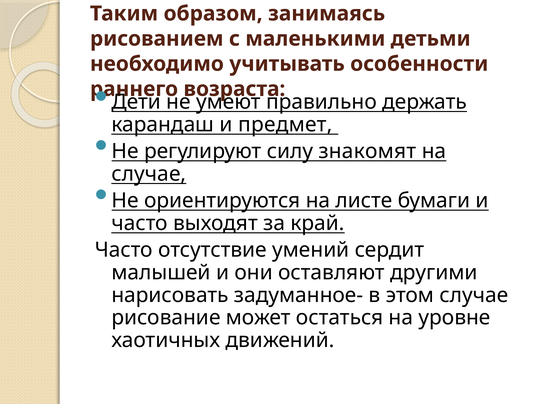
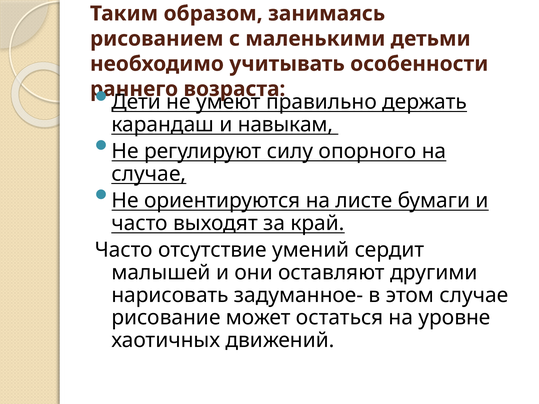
предмет: предмет -> навыкам (286, 125)
знакомят: знакомят -> опорного (367, 151)
